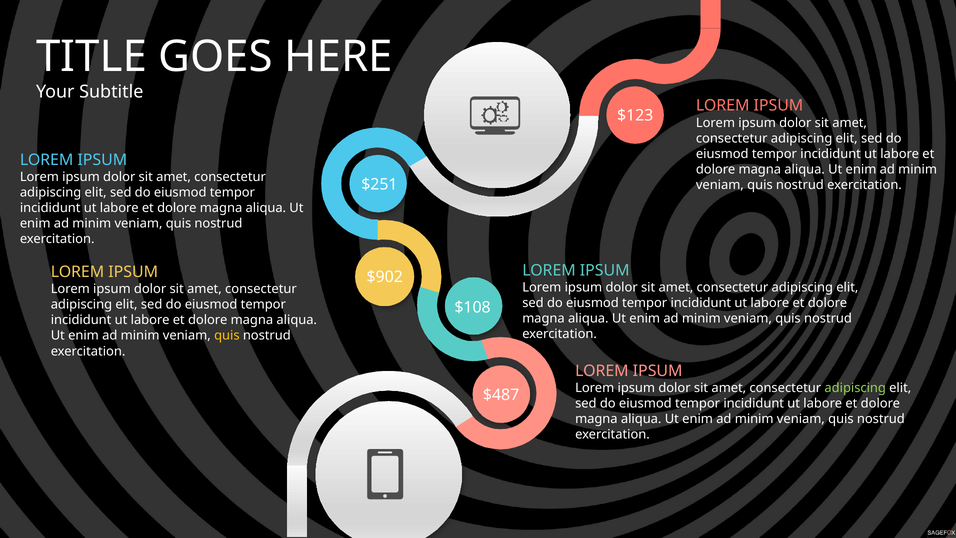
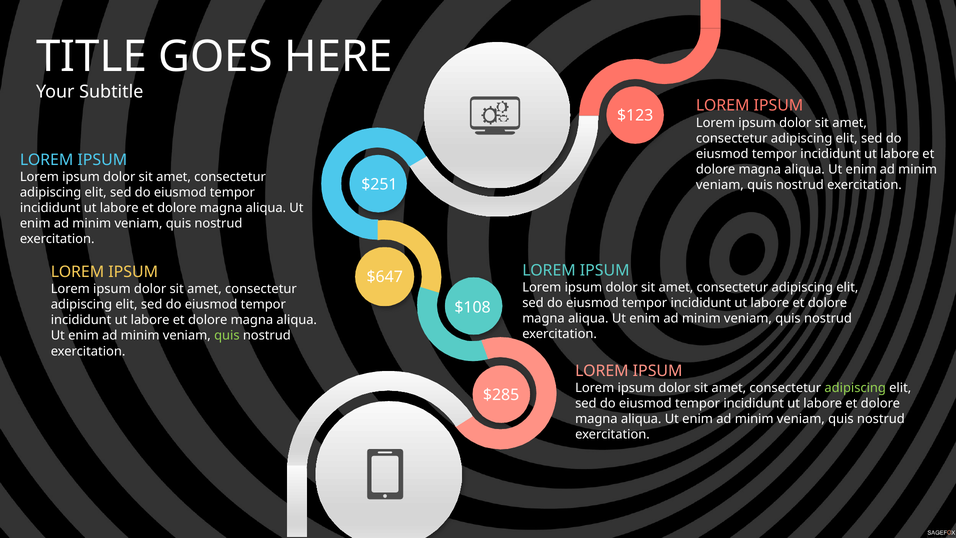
$902: $902 -> $647 (385, 277)
quis colour: yellow -> light green (227, 336)
$487: $487 -> $285 (501, 395)
